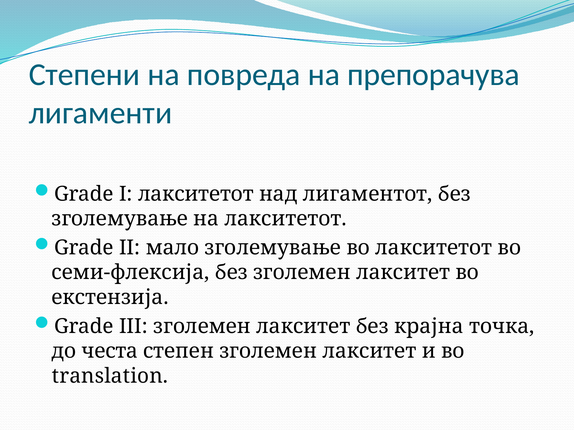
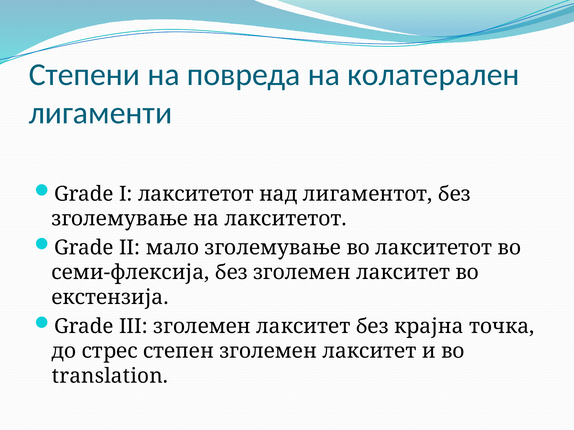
препорачува: препорачува -> колатерален (433, 75)
честа: честа -> стрес (110, 352)
